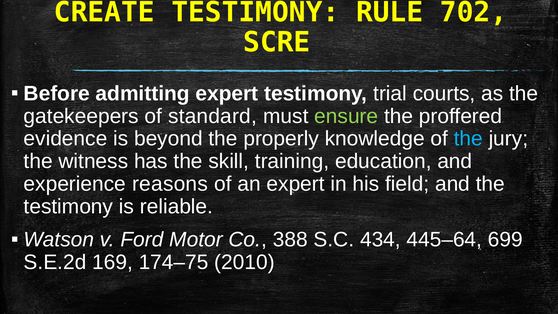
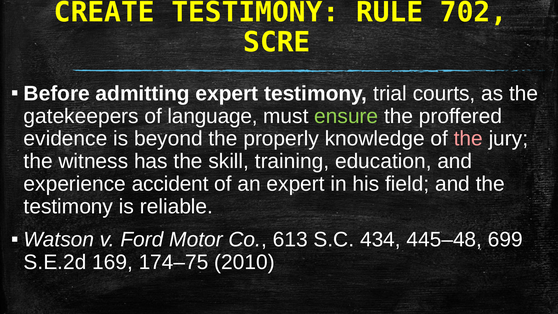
standard: standard -> language (213, 116)
the colour: light blue -> pink (468, 139)
reasons: reasons -> accident (170, 184)
388: 388 -> 613 (290, 240)
445–64: 445–64 -> 445–48 (444, 240)
